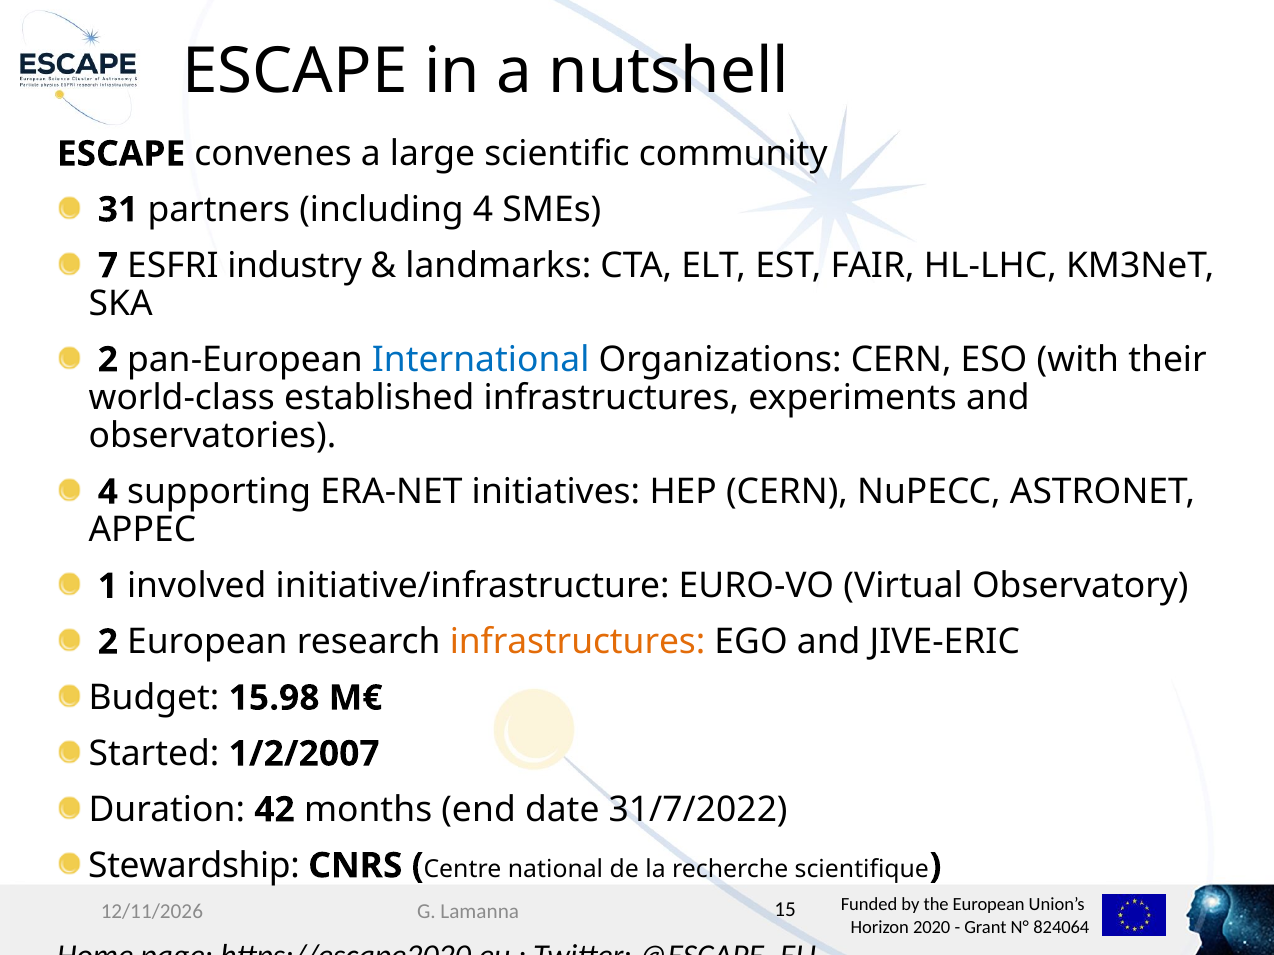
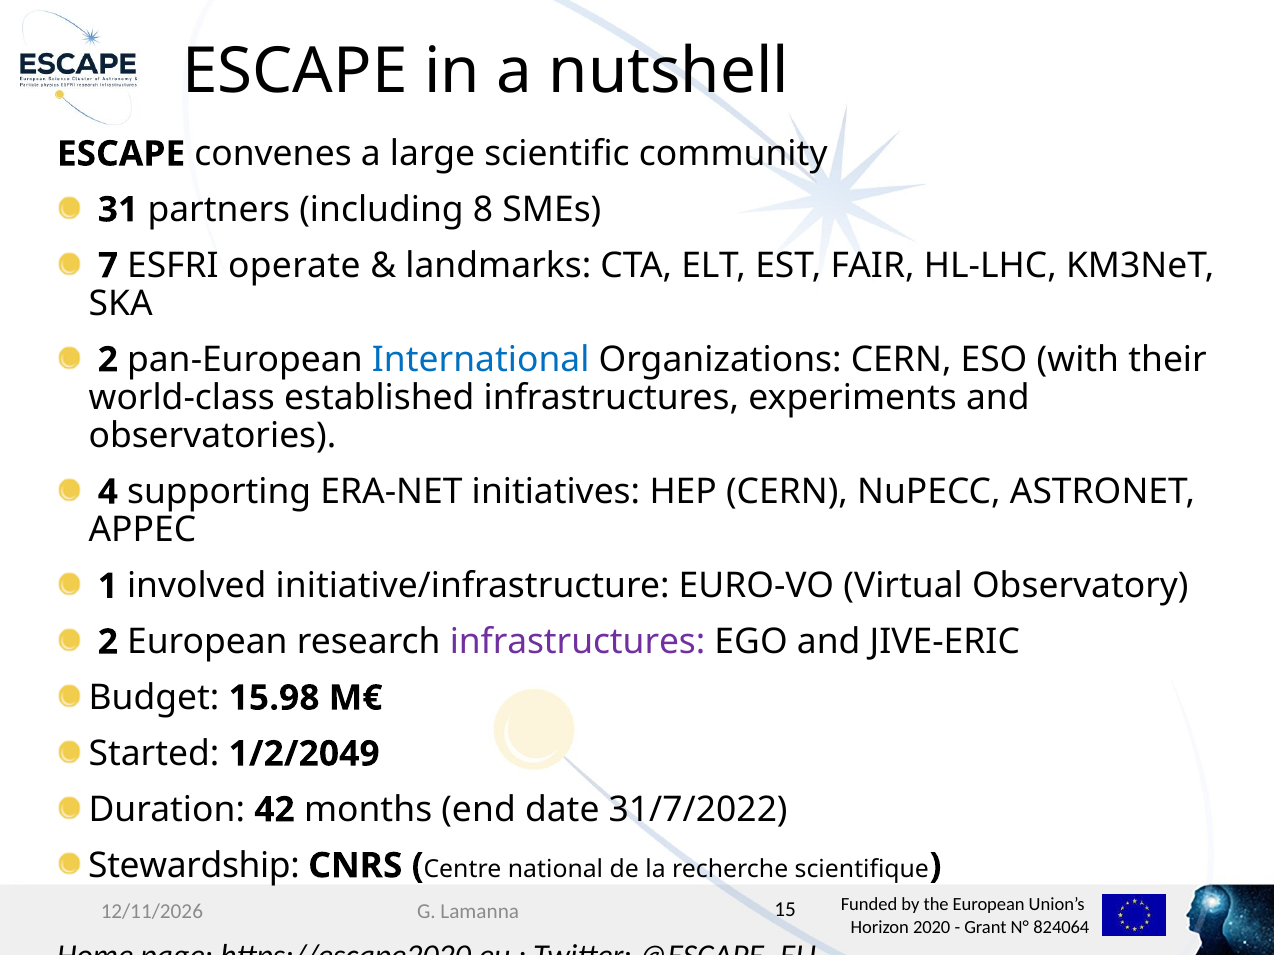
including 4: 4 -> 8 (483, 210)
industry: industry -> operate (294, 266)
infrastructures colour: orange -> purple (578, 642)
1/2/2007: 1/2/2007 -> 1/2/2049 (304, 754)
